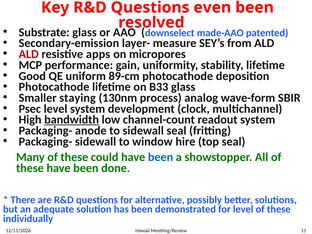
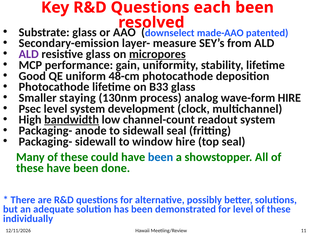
even: even -> each (212, 7)
ALD colour: red -> purple (29, 54)
resistive apps: apps -> glass (98, 54)
micropores underline: none -> present (157, 54)
89-cm: 89-cm -> 48-cm (124, 76)
wave-form SBIR: SBIR -> HIRE (289, 98)
